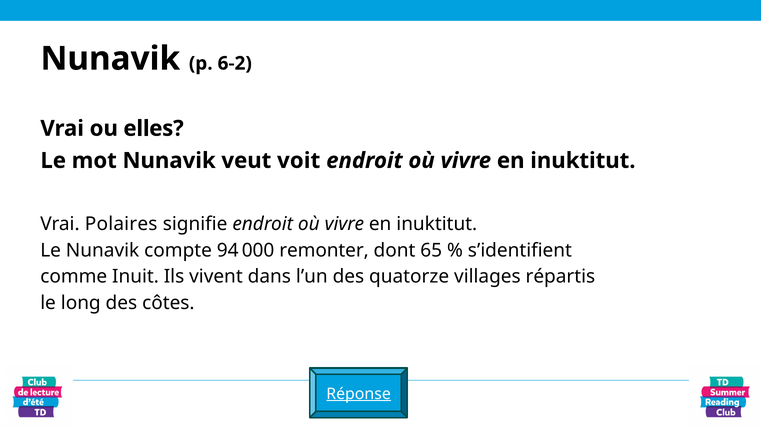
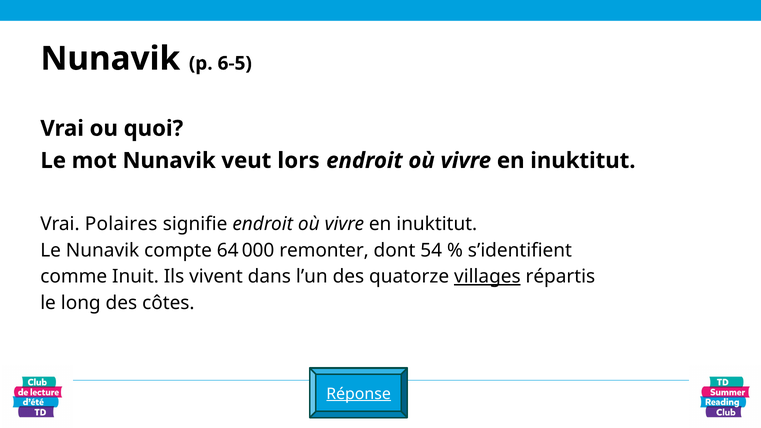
6-2: 6-2 -> 6-5 (235, 63)
elles: elles -> quoi (153, 128)
voit: voit -> lors (299, 161)
94: 94 -> 64 (228, 250)
65: 65 -> 54 (431, 250)
villages underline: none -> present (487, 277)
